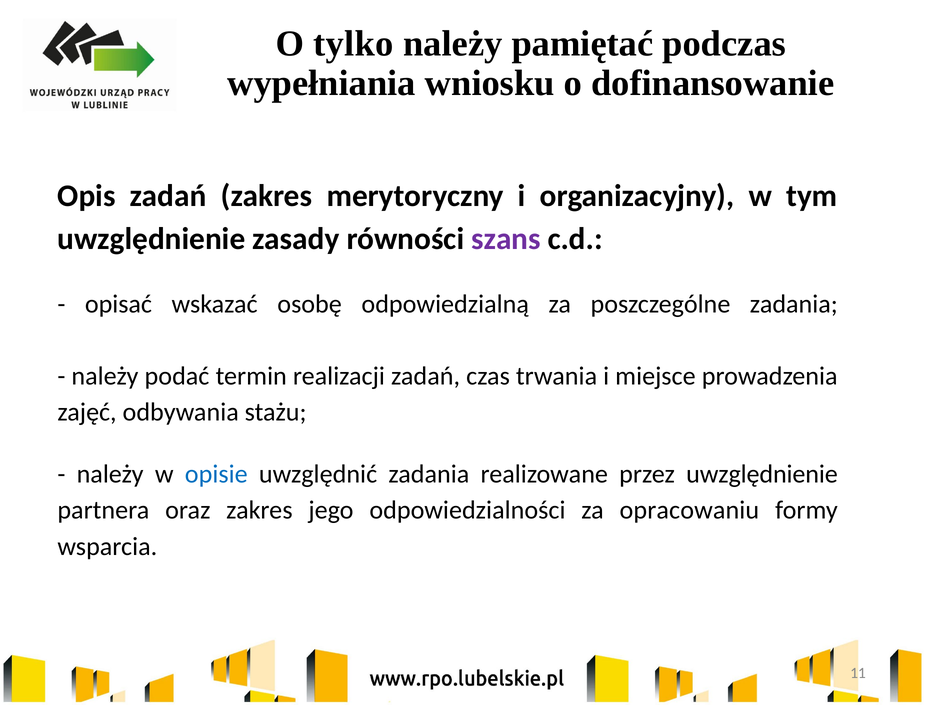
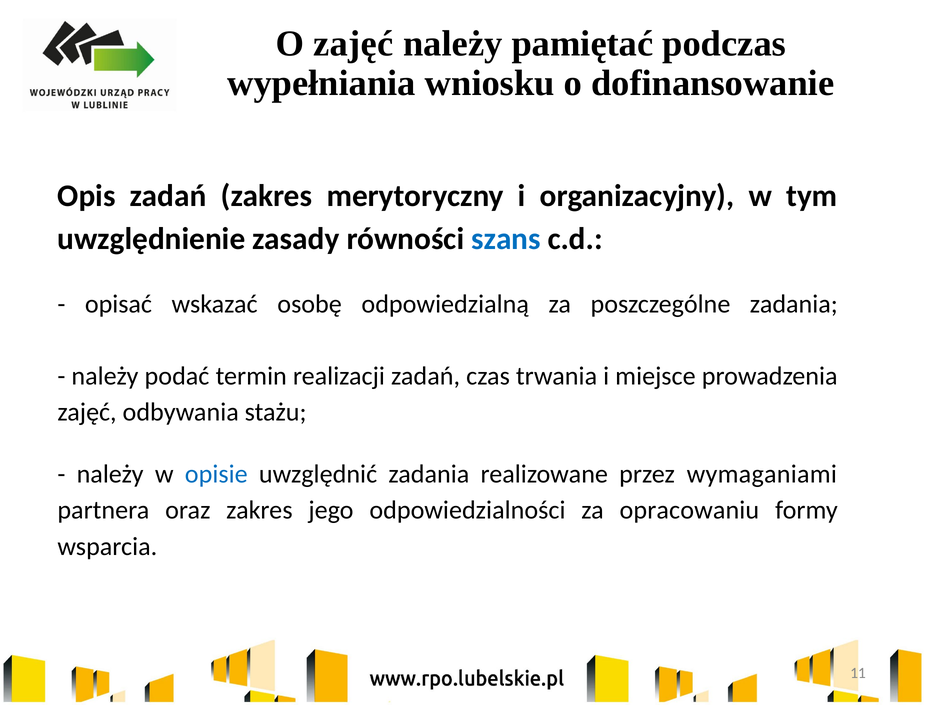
O tylko: tylko -> zajęć (353, 44)
szans colour: purple -> blue (506, 239)
przez uwzględnienie: uwzględnienie -> wymaganiami (762, 474)
